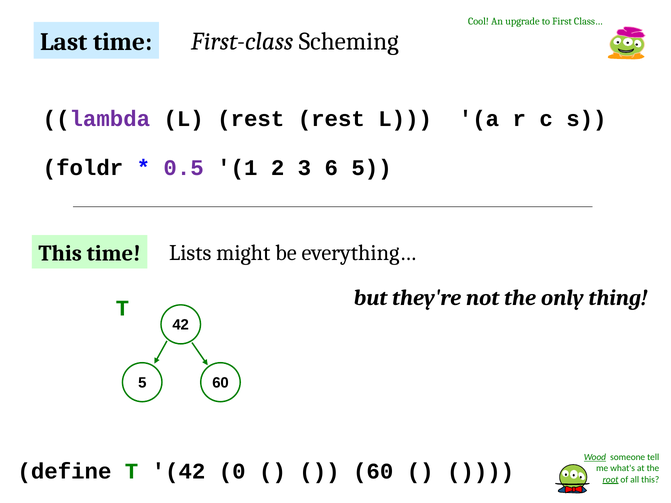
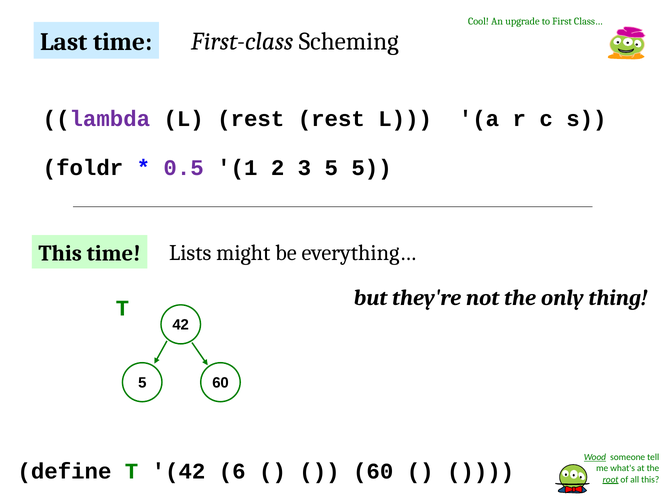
3 6: 6 -> 5 (331, 168)
0: 0 -> 6 (232, 471)
